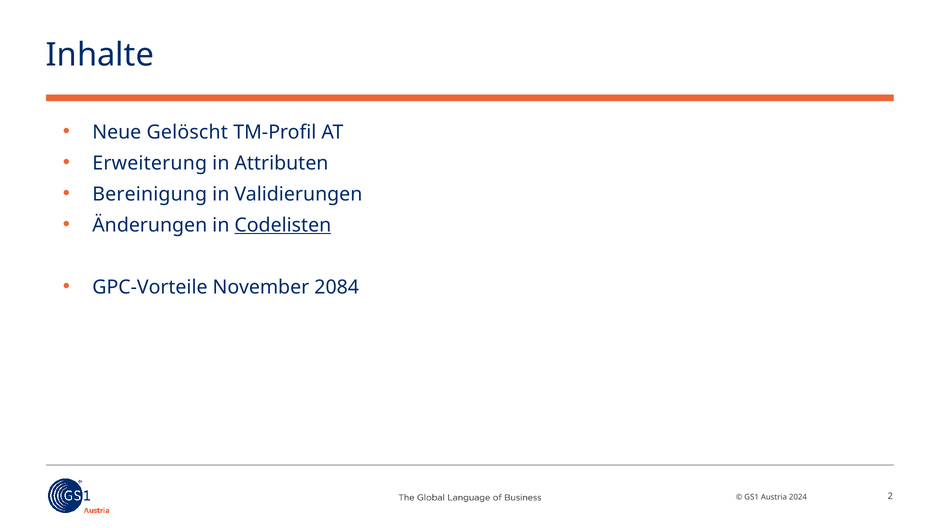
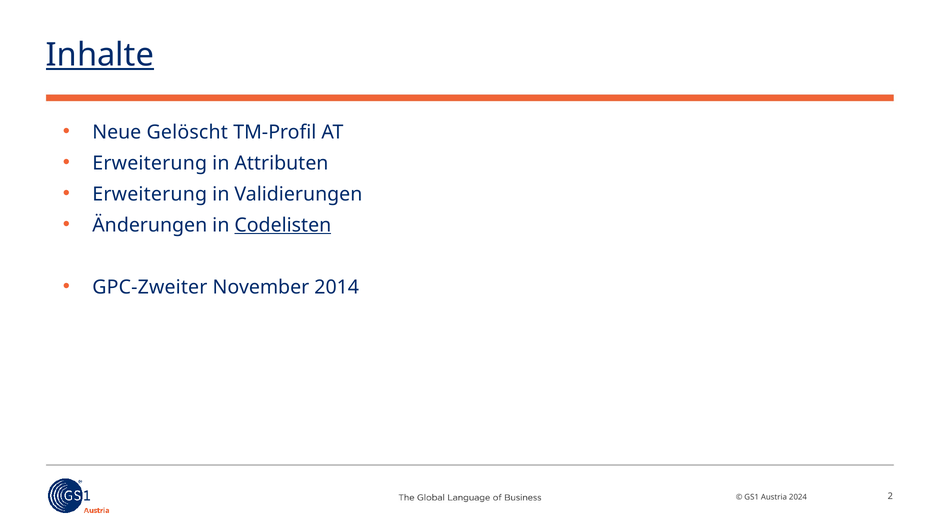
Inhalte underline: none -> present (100, 55)
Bereinigung: Bereinigung -> Erweiterung (150, 194)
GPC-Vorteile: GPC-Vorteile -> GPC-Zweiter (150, 287)
2084: 2084 -> 2014 (337, 287)
